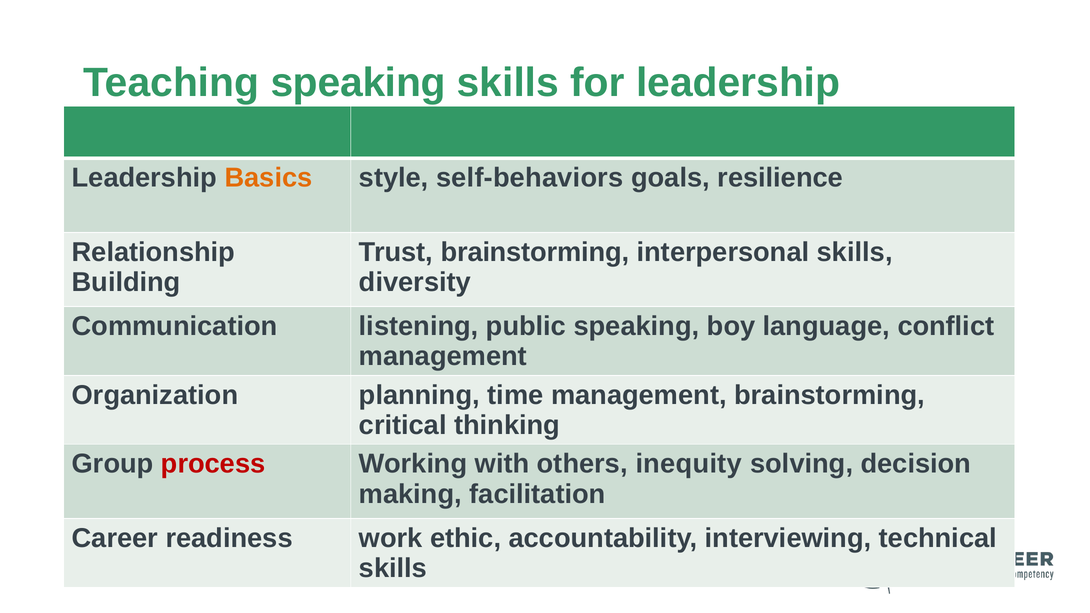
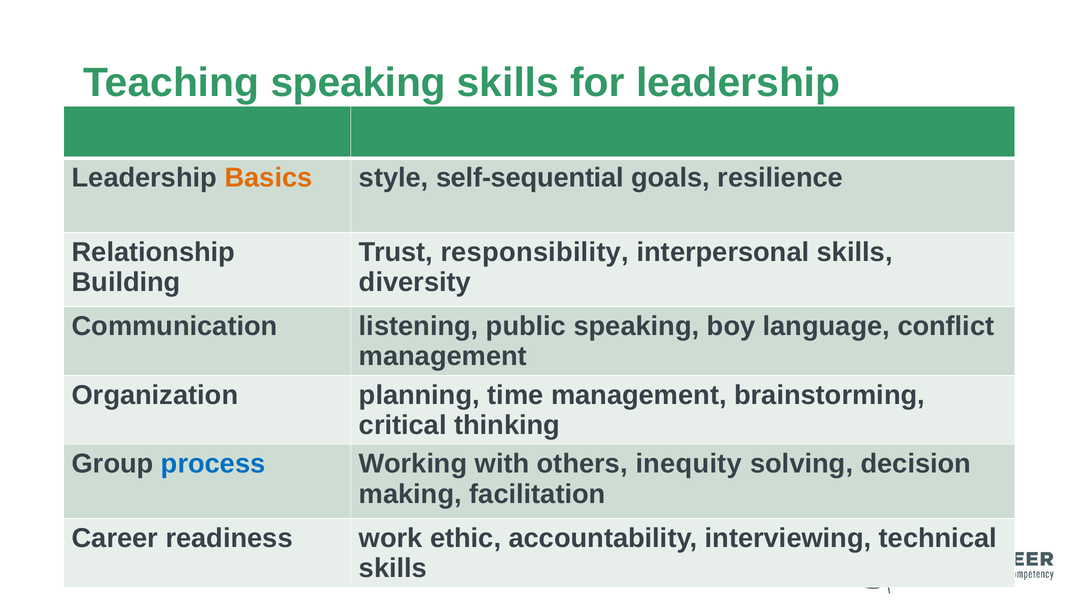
self-behaviors: self-behaviors -> self-sequential (530, 178)
Trust brainstorming: brainstorming -> responsibility (535, 252)
process colour: red -> blue (213, 464)
